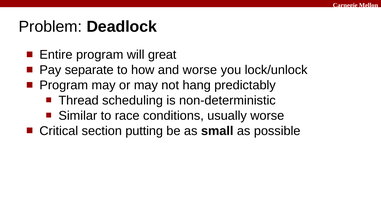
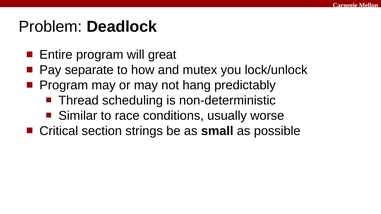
and worse: worse -> mutex (200, 70)
putting: putting -> strings (144, 131)
